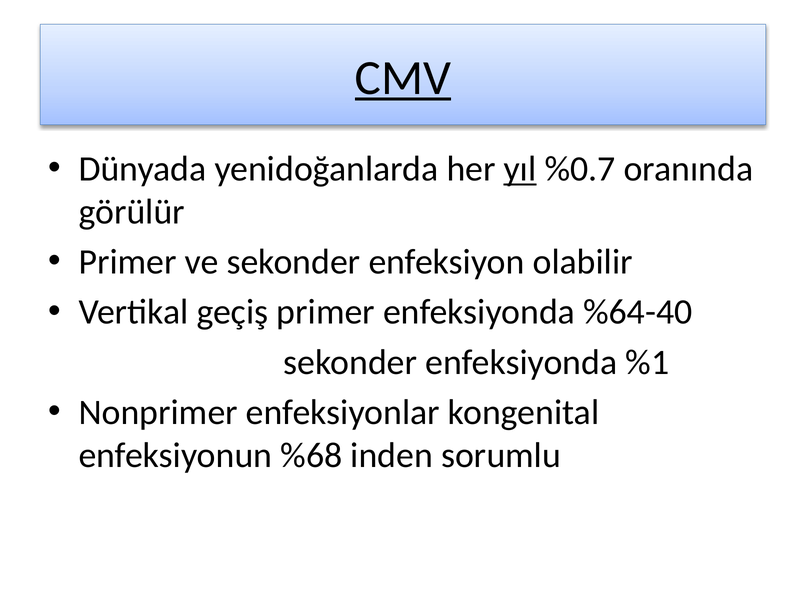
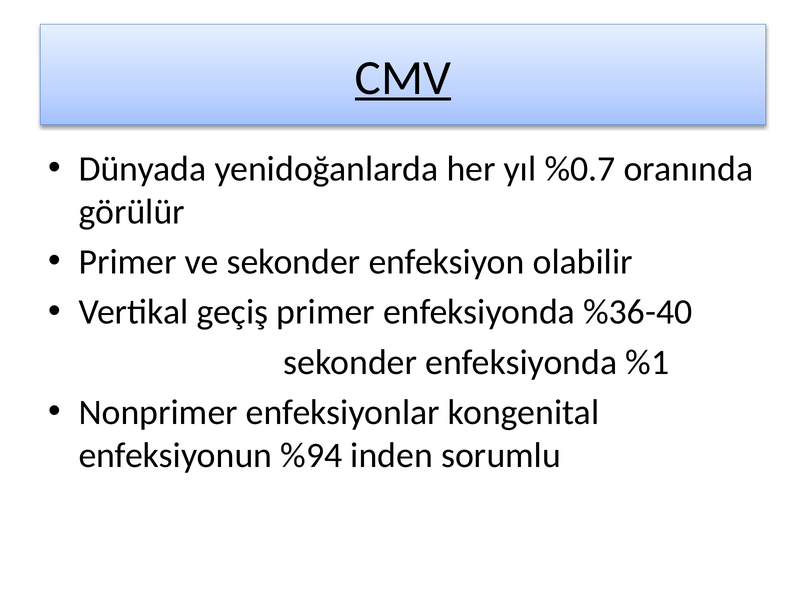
yıl underline: present -> none (520, 169)
%64-40: %64-40 -> %36-40 (638, 312)
%68: %68 -> %94 (311, 456)
